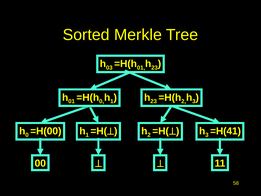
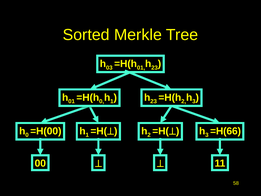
=H(41: =H(41 -> =H(66 (226, 131)
